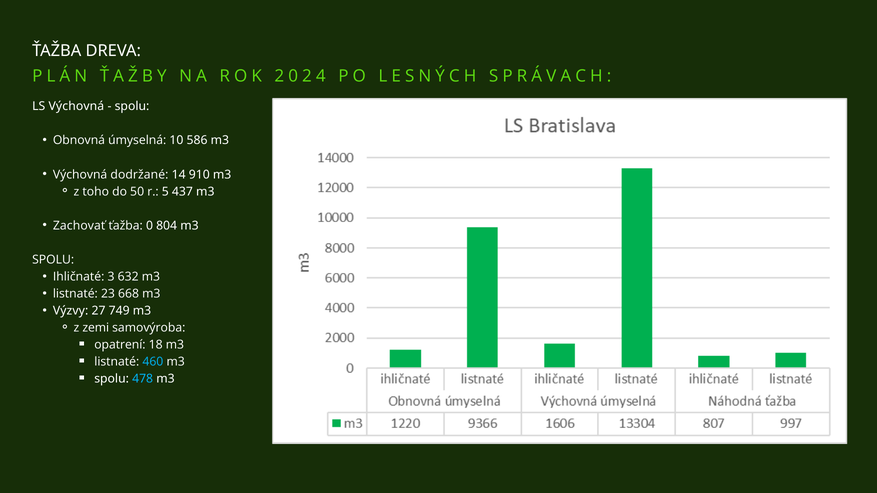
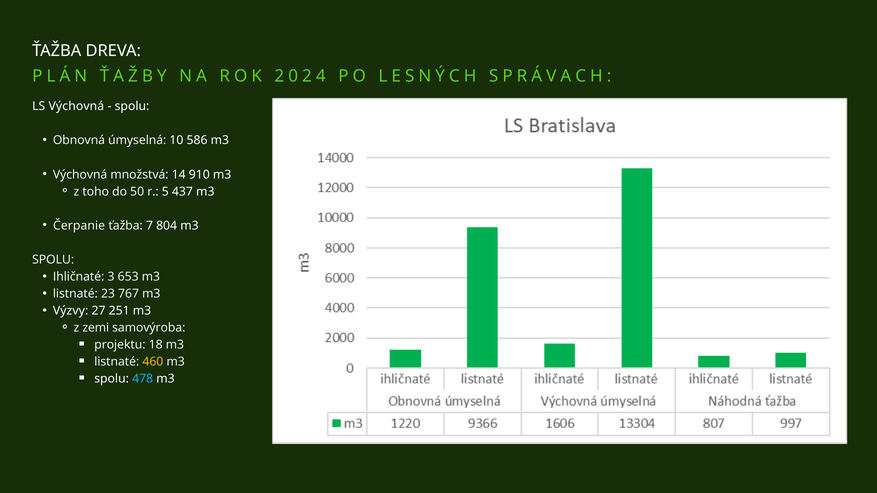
dodržané: dodržané -> množstvá (139, 175)
Zachovať: Zachovať -> Čerpanie (79, 226)
0: 0 -> 7 (149, 226)
632: 632 -> 653 (128, 277)
668: 668 -> 767 (129, 294)
749: 749 -> 251 (119, 311)
opatrení: opatrení -> projektu (120, 345)
460 colour: light blue -> yellow (153, 362)
